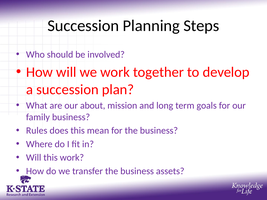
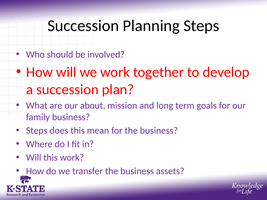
Rules: Rules -> Steps (37, 131)
